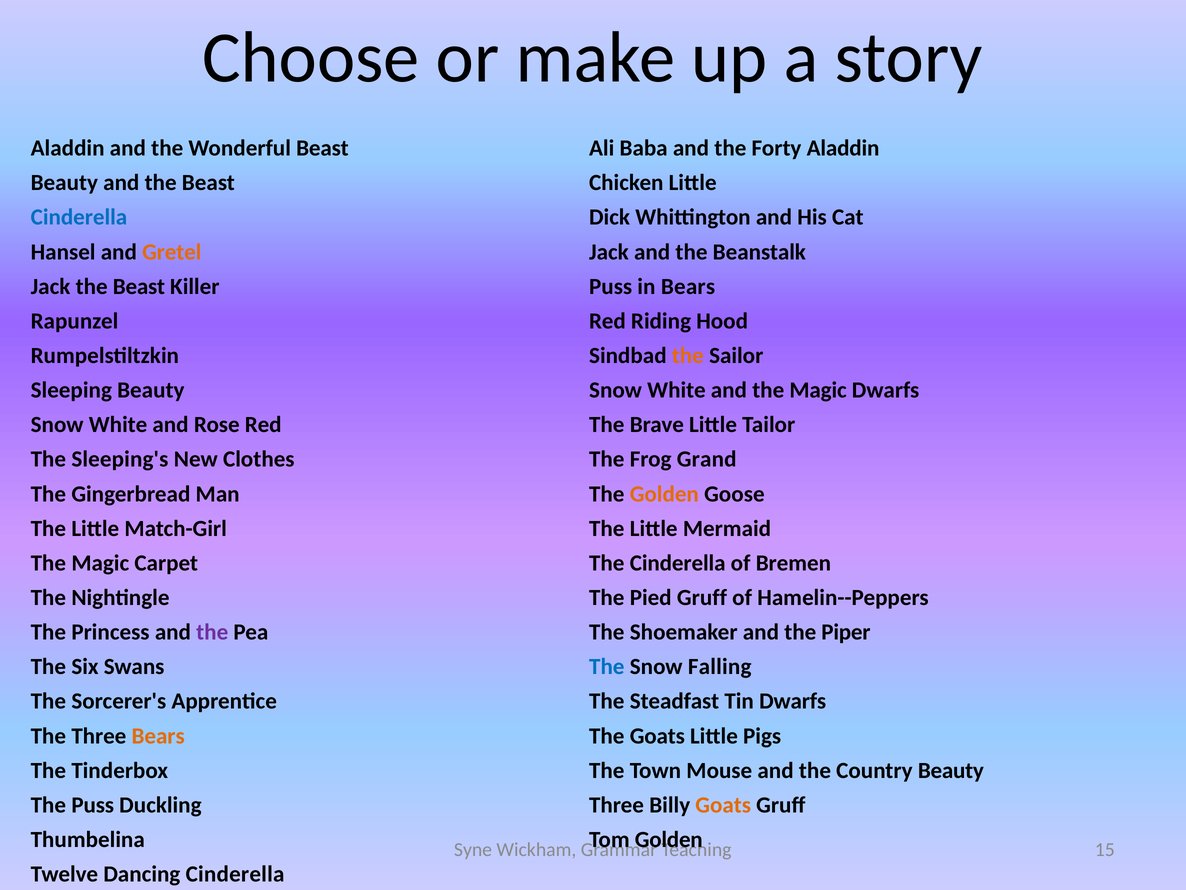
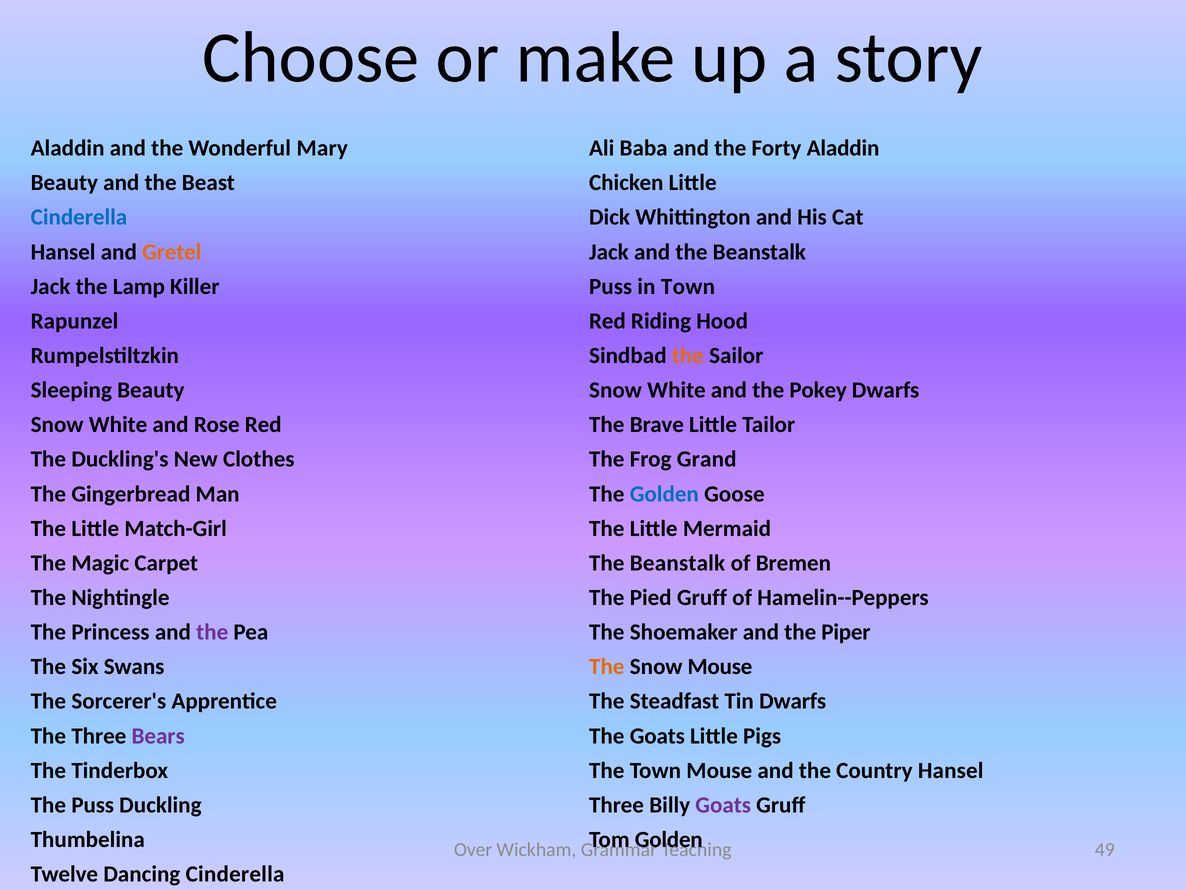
Wonderful Beast: Beast -> Mary (322, 148)
Jack the Beast: Beast -> Lamp (139, 286)
in Bears: Bears -> Town (688, 286)
and the Magic: Magic -> Pokey (818, 390)
Sleeping's: Sleeping's -> Duckling's (120, 459)
Golden colour: orange -> blue (664, 494)
Carpet The Cinderella: Cinderella -> Beanstalk (678, 563)
The colour: blue -> orange (607, 666)
Snow Falling: Falling -> Mouse (720, 666)
Bears colour: orange -> purple (158, 736)
Country Beauty: Beauty -> Hansel (951, 770)
Goats colour: orange -> purple (723, 805)
Syne: Syne -> Over (473, 849)
15: 15 -> 49 (1105, 849)
